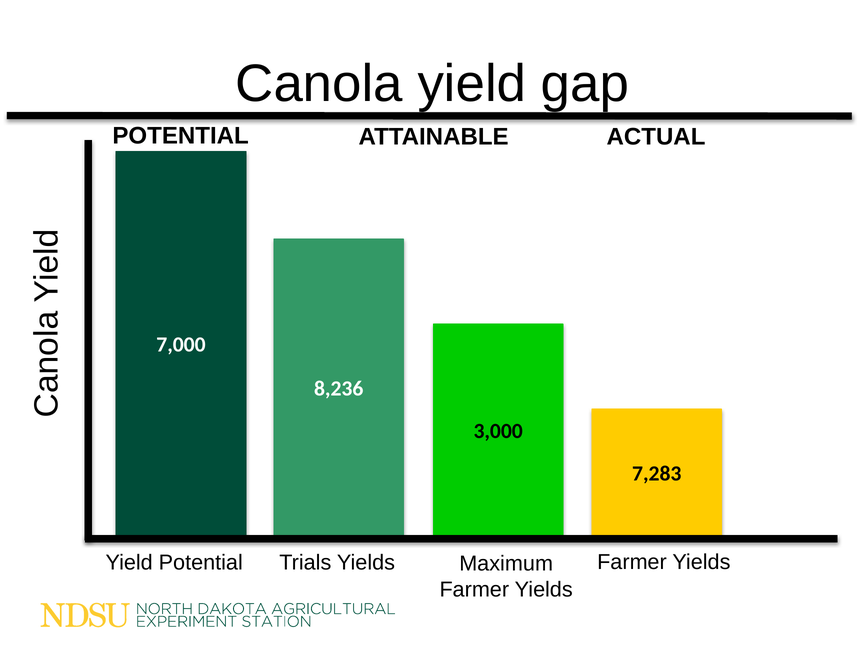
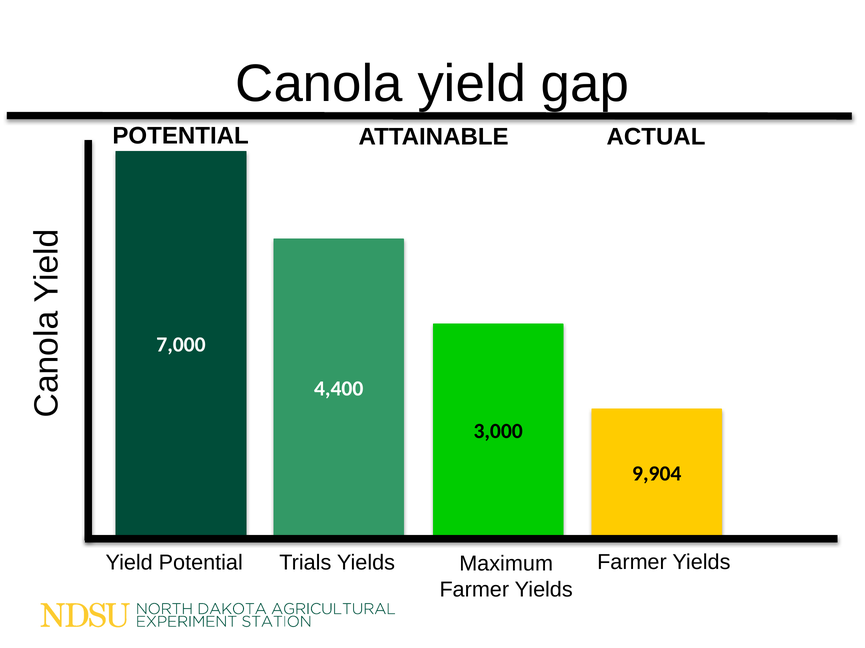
8,236: 8,236 -> 4,400 (339, 389)
7,283: 7,283 -> 9,904 (657, 474)
